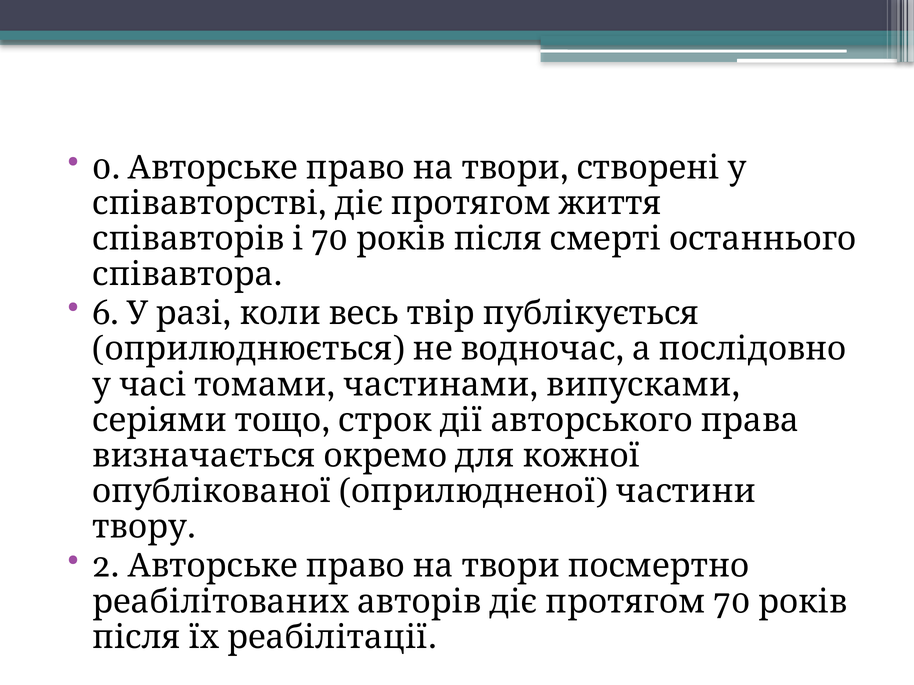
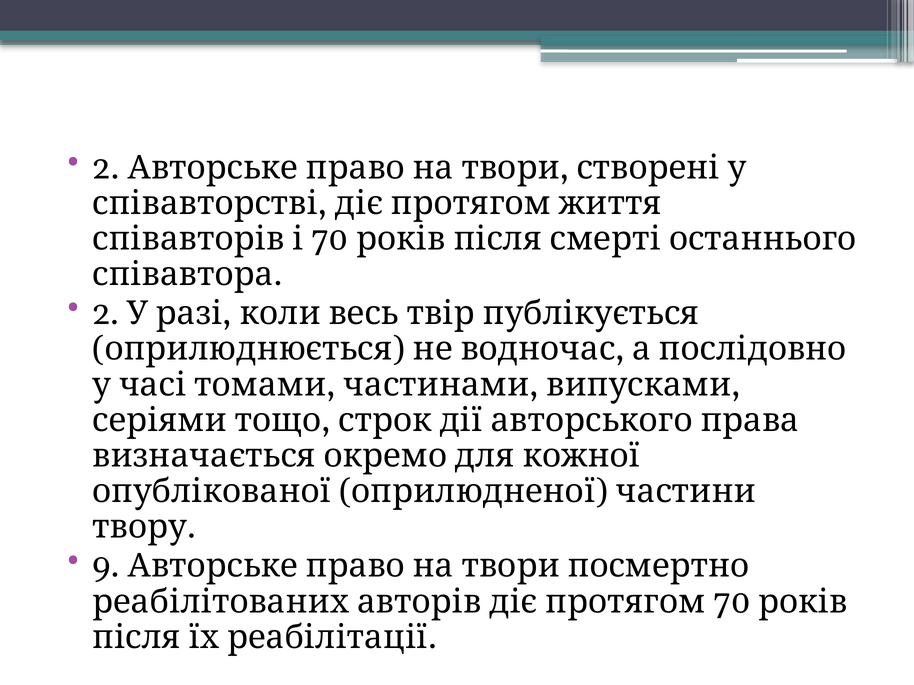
0: 0 -> 2 (106, 168)
6: 6 -> 2 (106, 314)
2: 2 -> 9 (106, 567)
